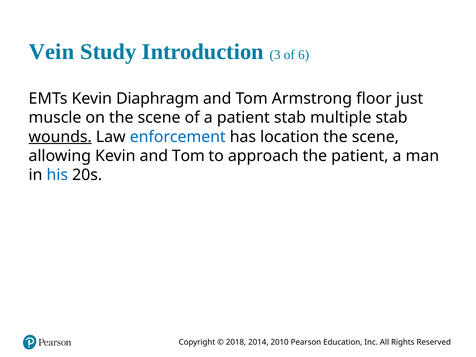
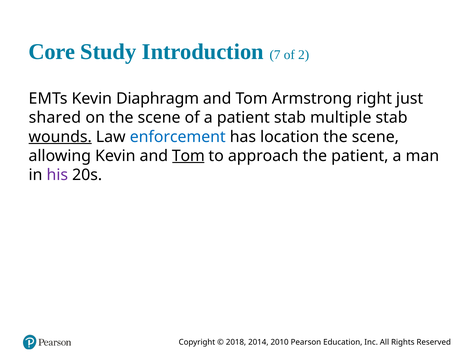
Vein: Vein -> Core (52, 52)
3: 3 -> 7 (275, 55)
6: 6 -> 2 (304, 55)
floor: floor -> right (374, 99)
muscle: muscle -> shared (55, 118)
Tom underline: none -> present (188, 156)
his colour: blue -> purple (57, 175)
